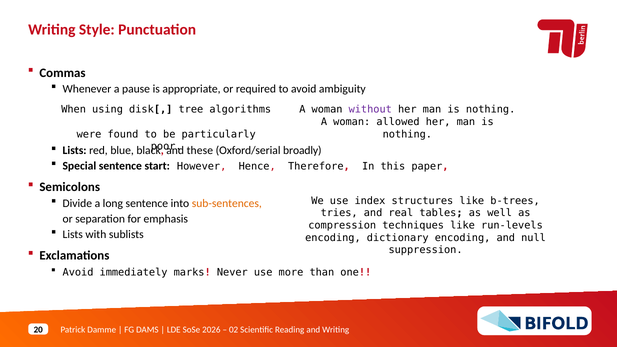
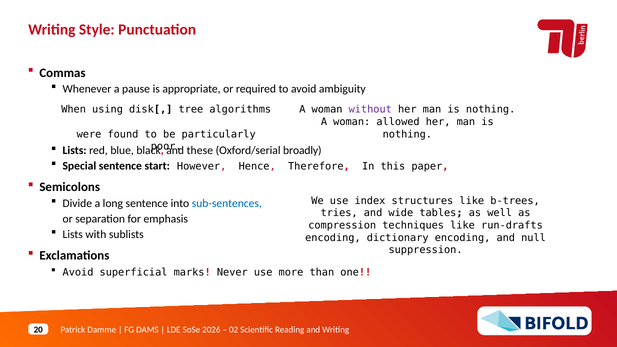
sub-sentences colour: orange -> blue (227, 203)
real: real -> wide (401, 213)
run-levels: run-levels -> run-drafts (512, 225)
immediately: immediately -> superficial (134, 272)
